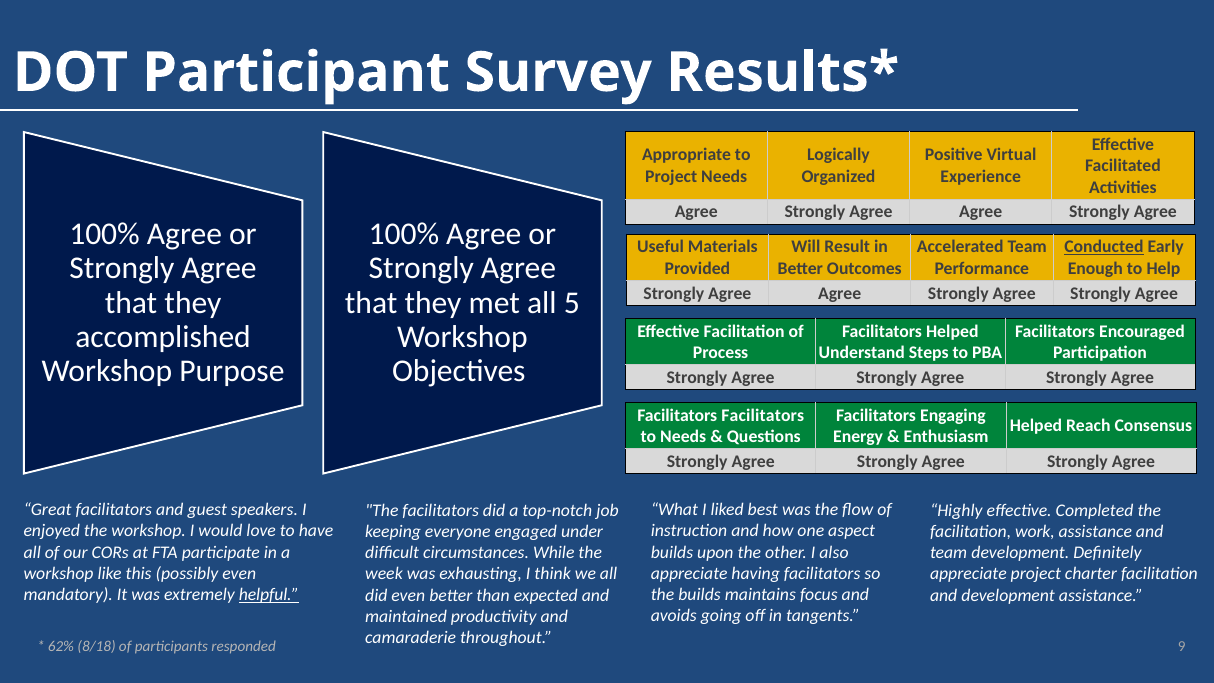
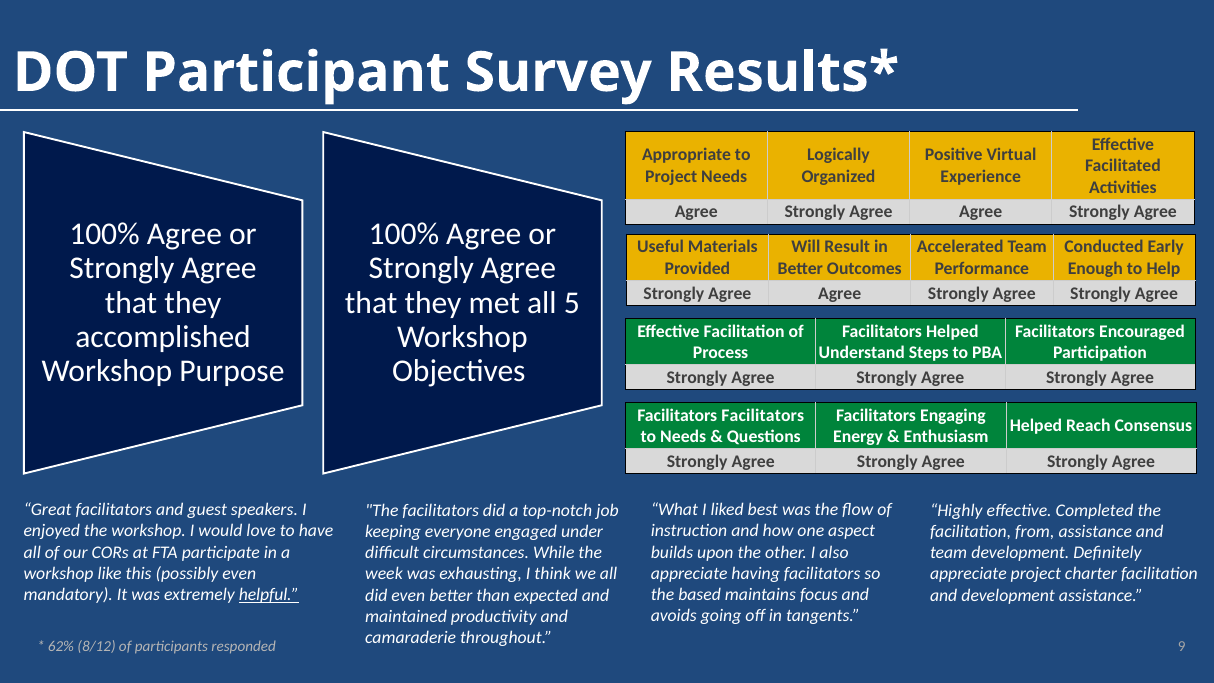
Conducted underline: present -> none (1104, 247)
work: work -> from (1035, 531)
the builds: builds -> based (700, 595)
8/18: 8/18 -> 8/12 (97, 646)
